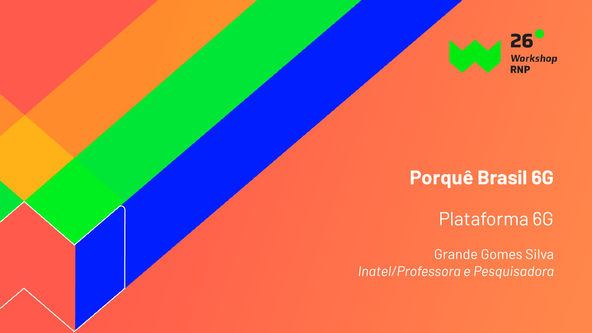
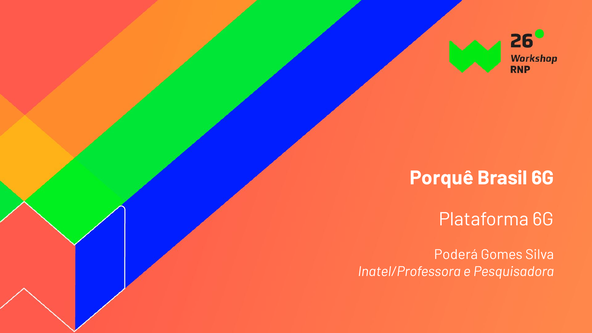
Grande: Grande -> Poderá (456, 255)
